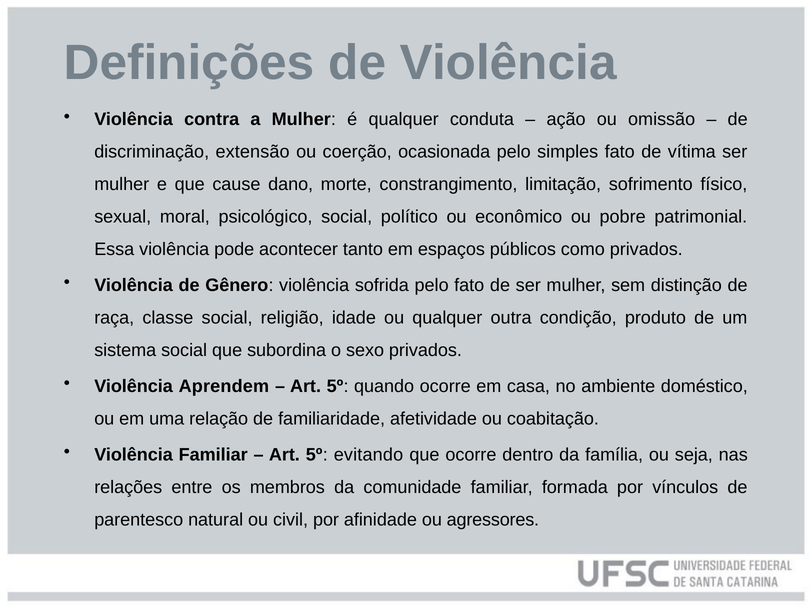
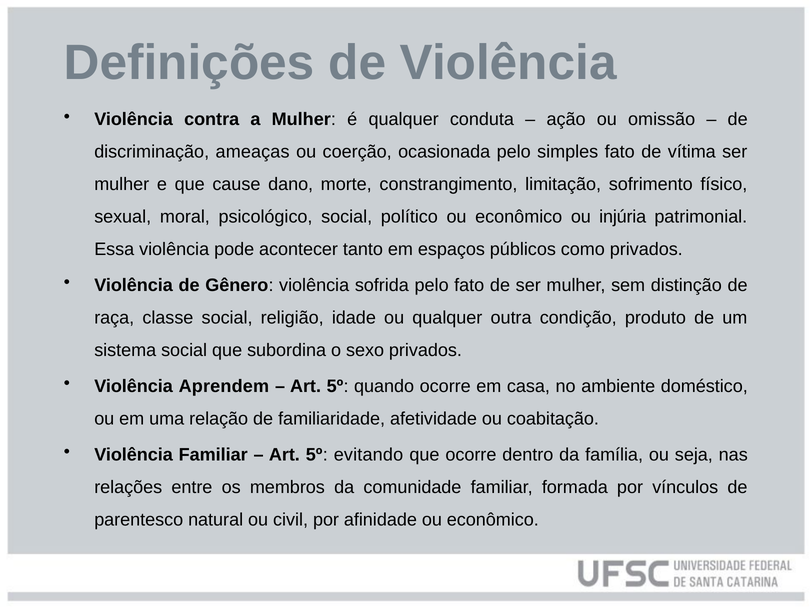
extensão: extensão -> ameaças (253, 152)
pobre: pobre -> injúria (623, 217)
afinidade ou agressores: agressores -> econômico (493, 520)
